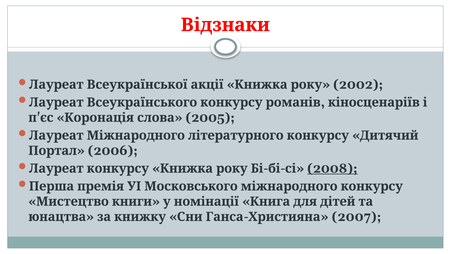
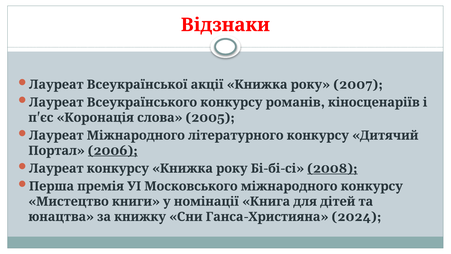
2002: 2002 -> 2007 (358, 84)
2006 underline: none -> present (113, 150)
2007: 2007 -> 2024 (357, 216)
